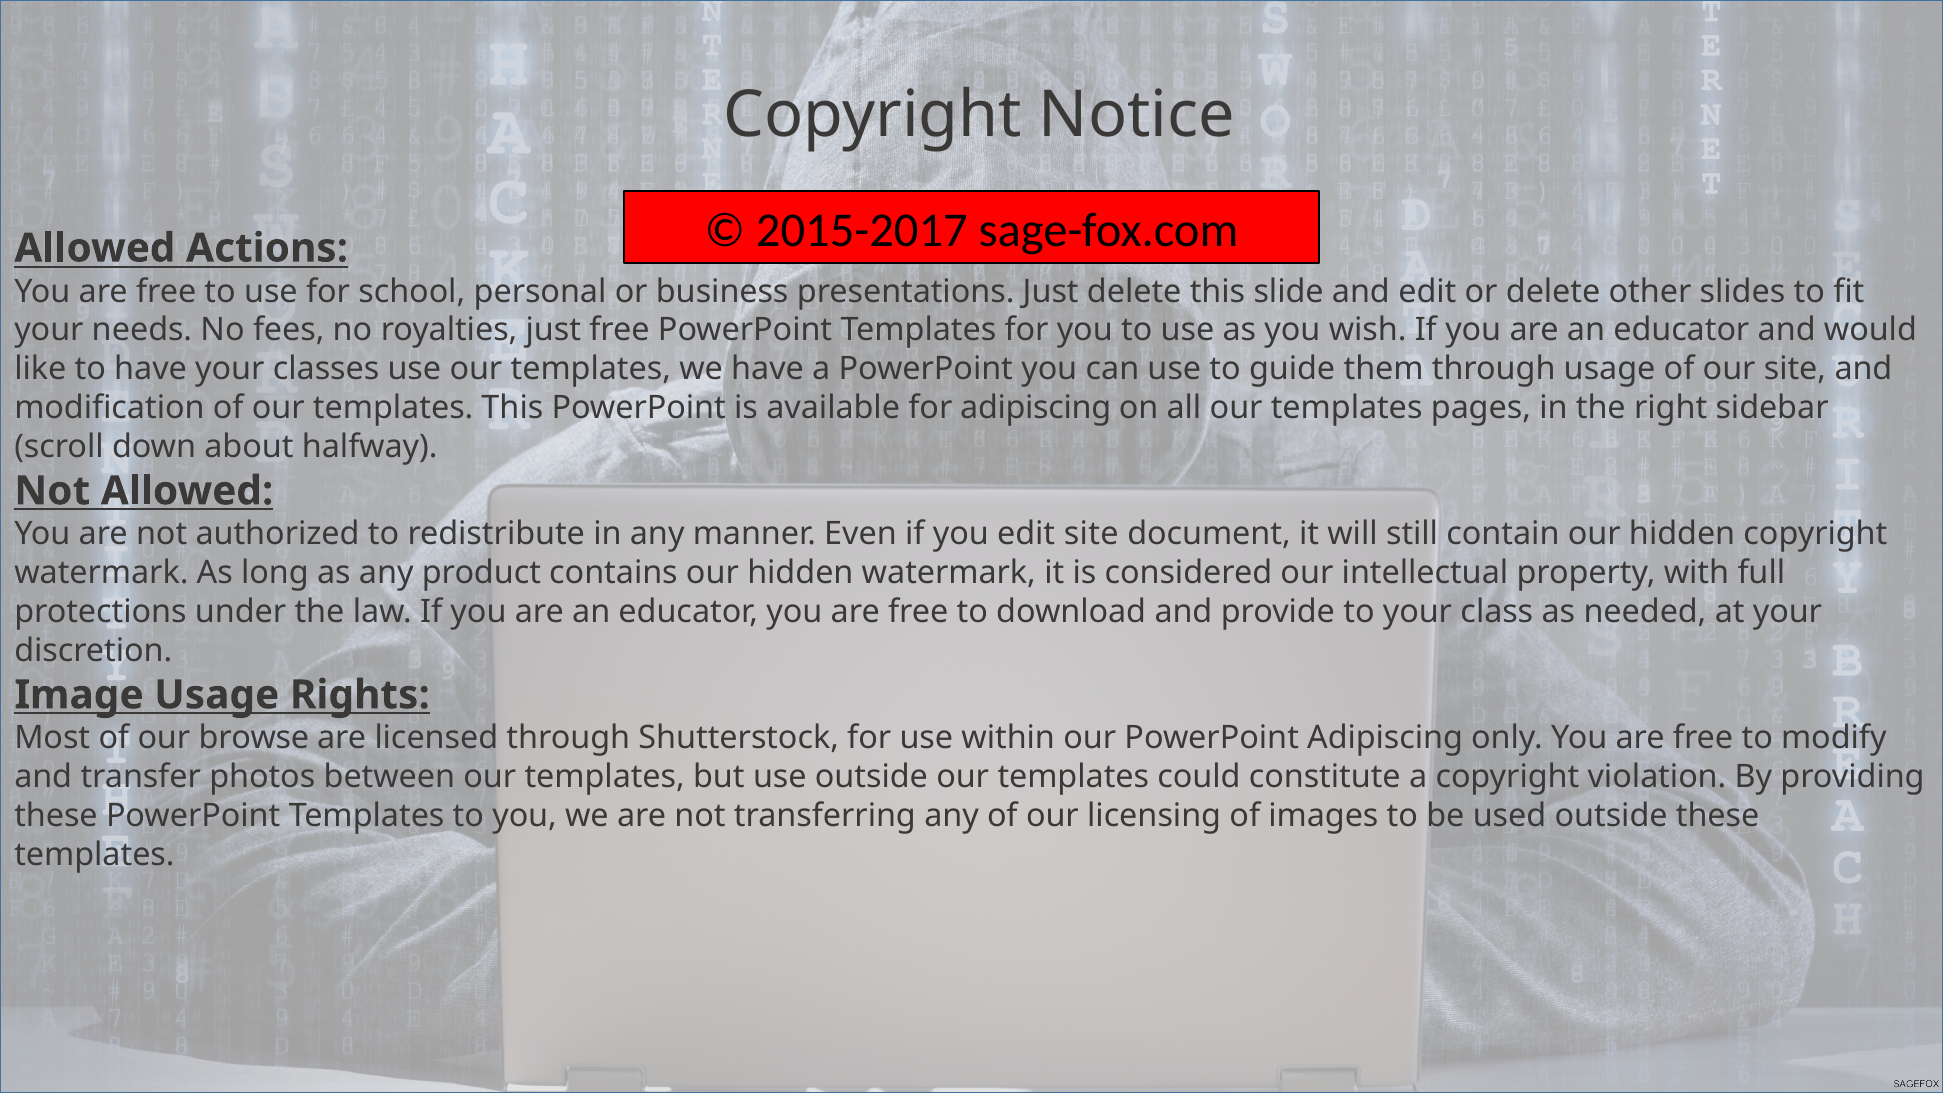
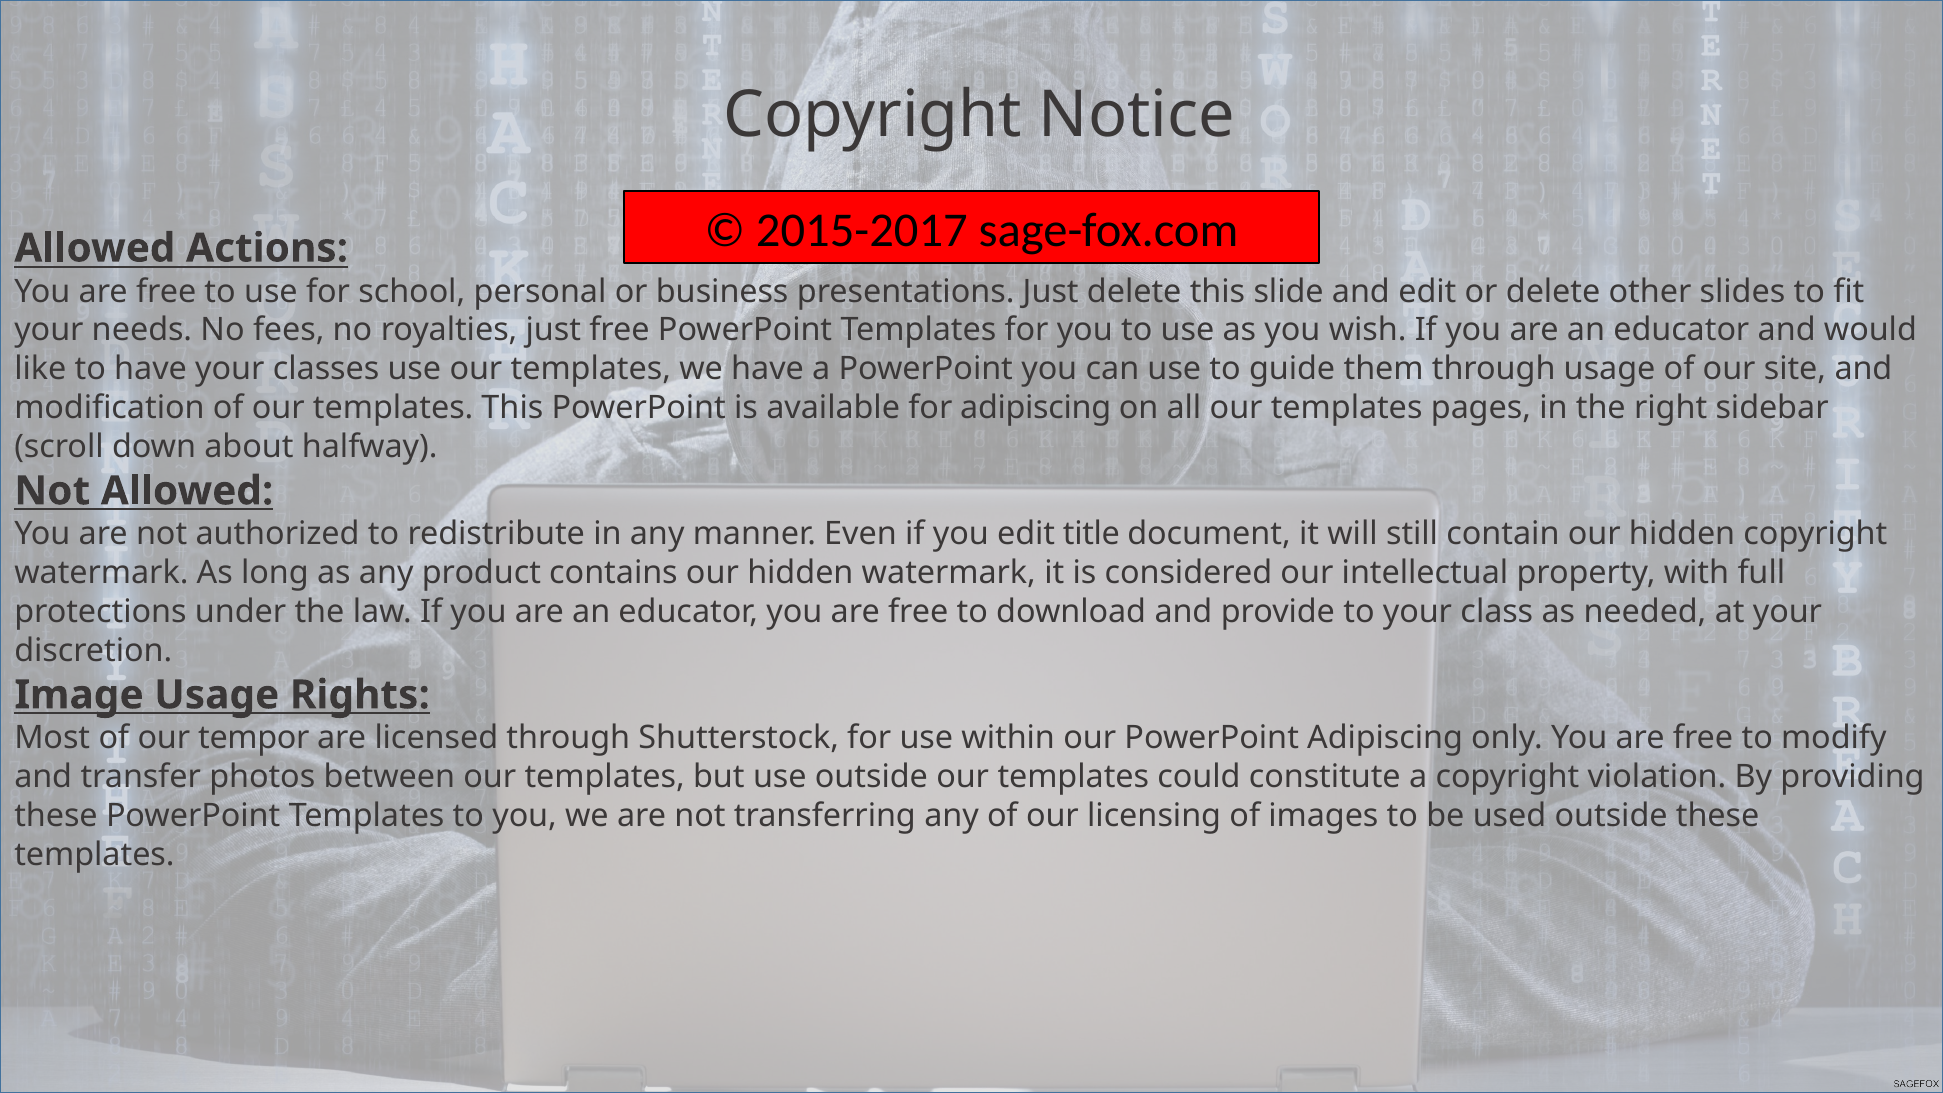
edit site: site -> title (1091, 534)
browse: browse -> tempor (254, 738)
